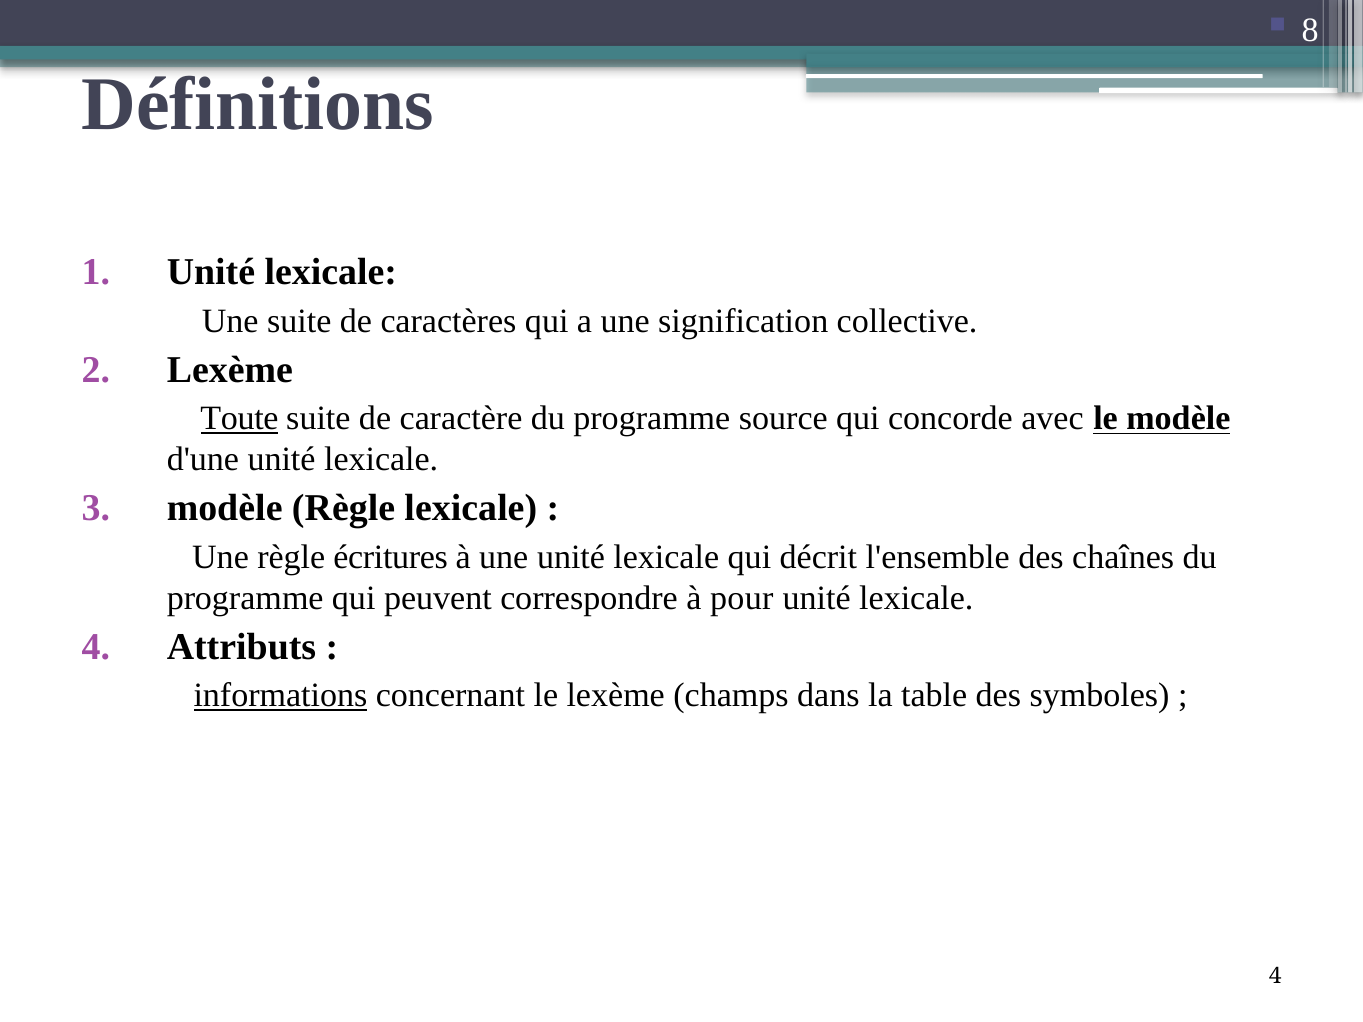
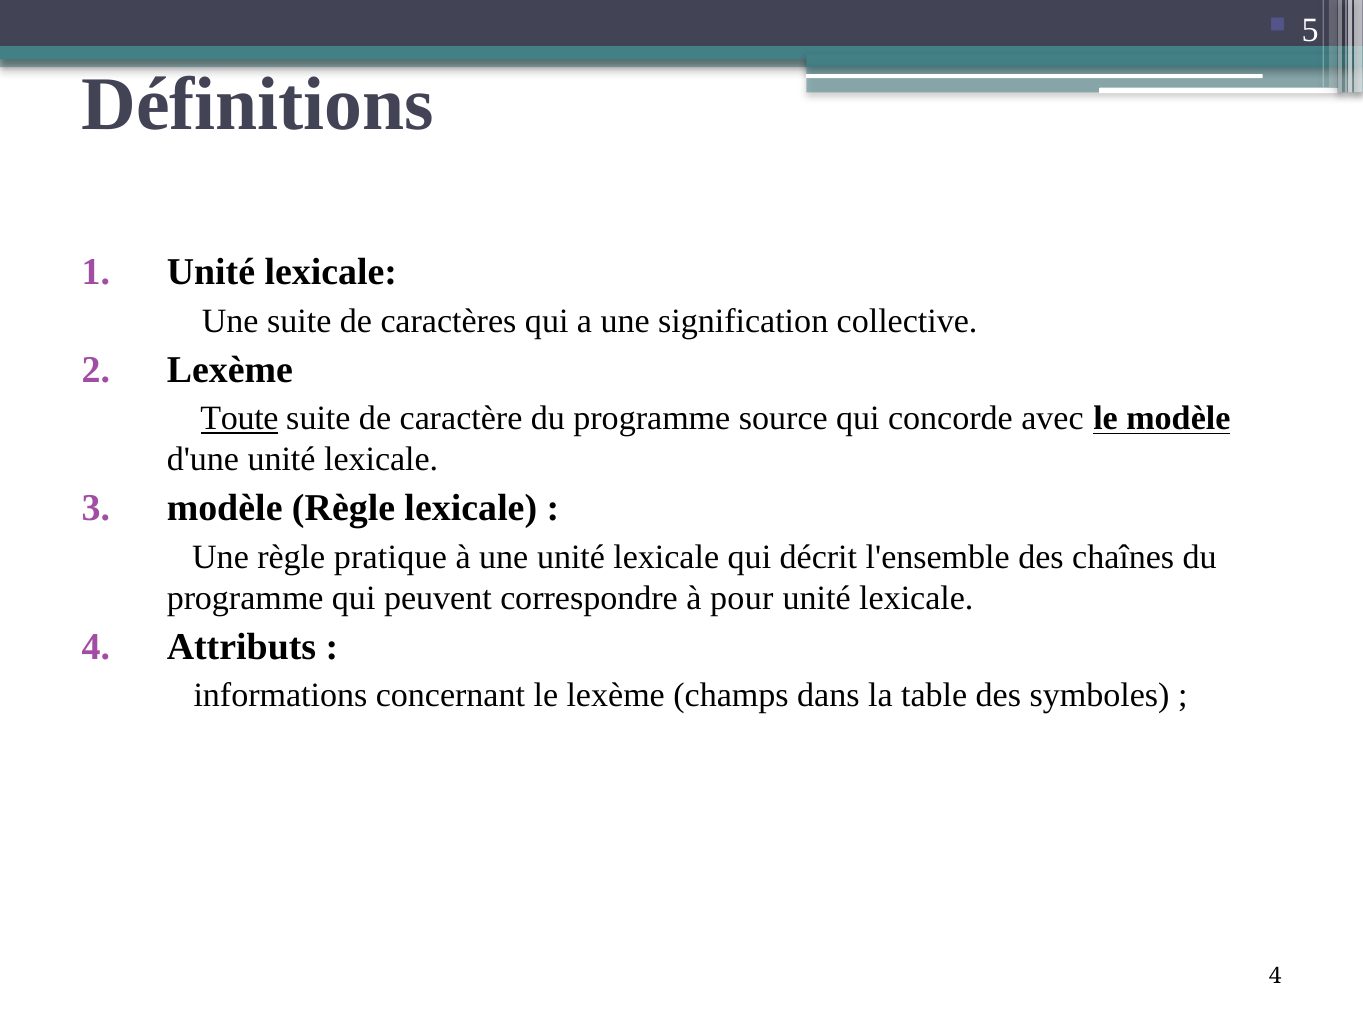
8: 8 -> 5 (1310, 30)
écritures: écritures -> pratique (390, 557)
informations underline: present -> none (280, 696)
